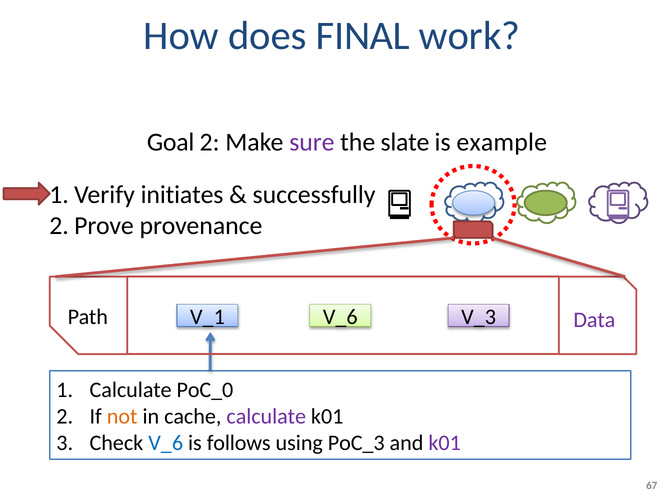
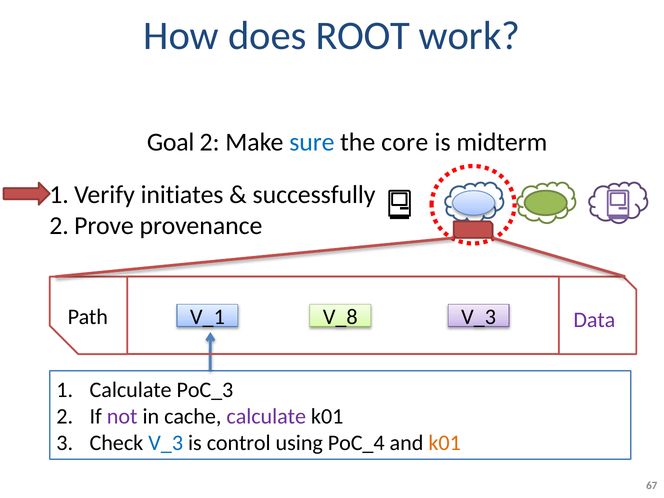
FINAL: FINAL -> ROOT (363, 36)
sure colour: purple -> blue (312, 142)
slate: slate -> core (405, 142)
example: example -> midterm (502, 142)
V_1 V_6: V_6 -> V_8 (340, 317)
PoC_0: PoC_0 -> PoC_3 (205, 390)
not colour: orange -> purple (122, 417)
Check V_6: V_6 -> V_3 (166, 443)
follows: follows -> control (239, 443)
PoC_3: PoC_3 -> PoC_4 (356, 443)
k01 colour: purple -> orange (445, 443)
